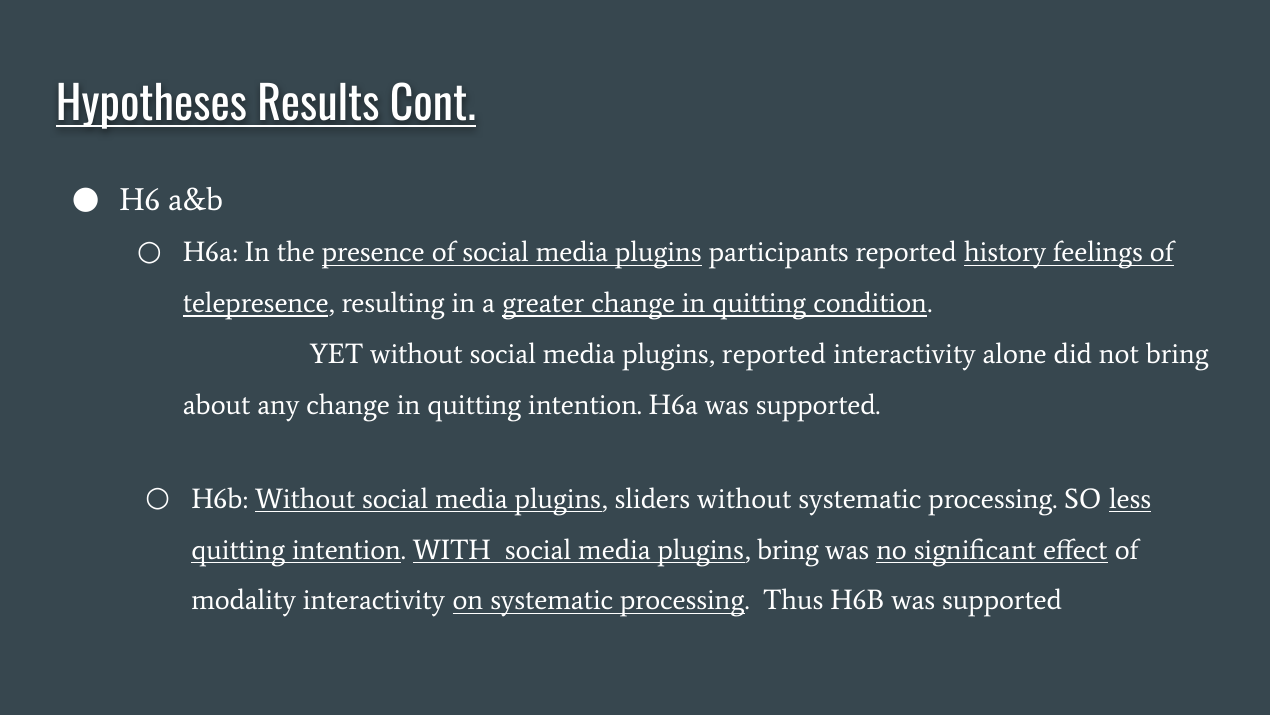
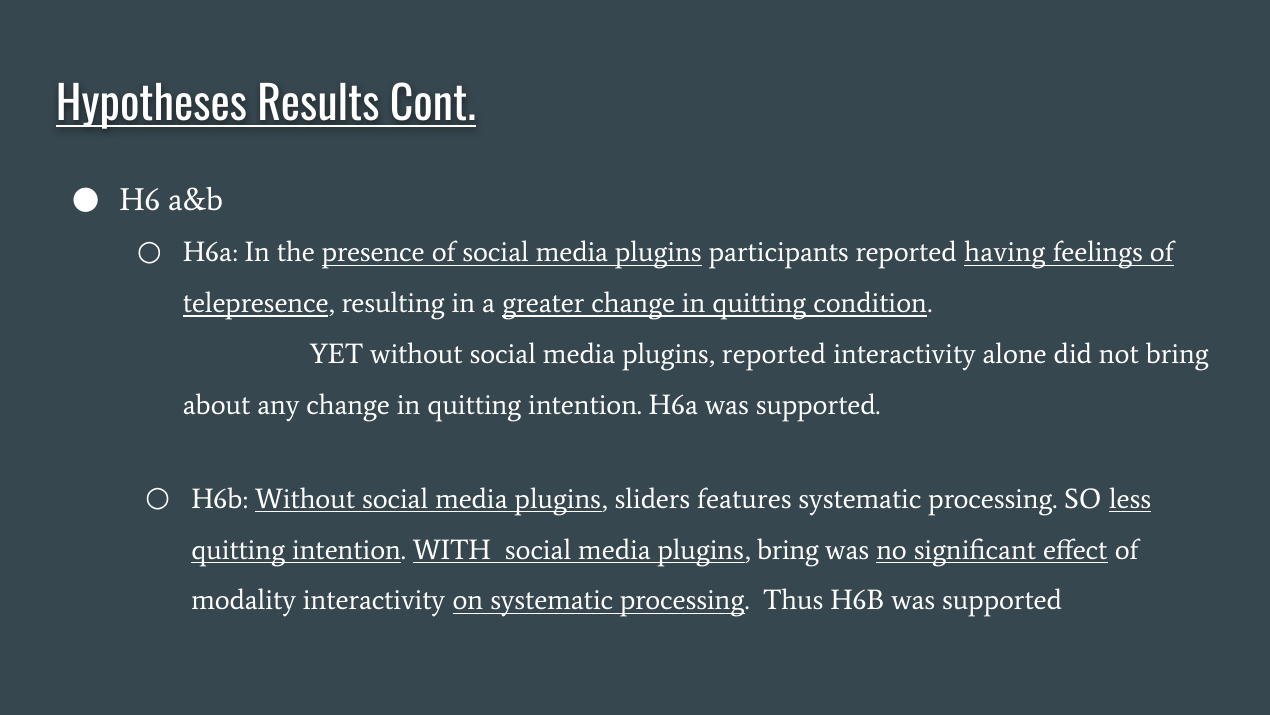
history: history -> having (1005, 252)
sliders without: without -> features (744, 498)
